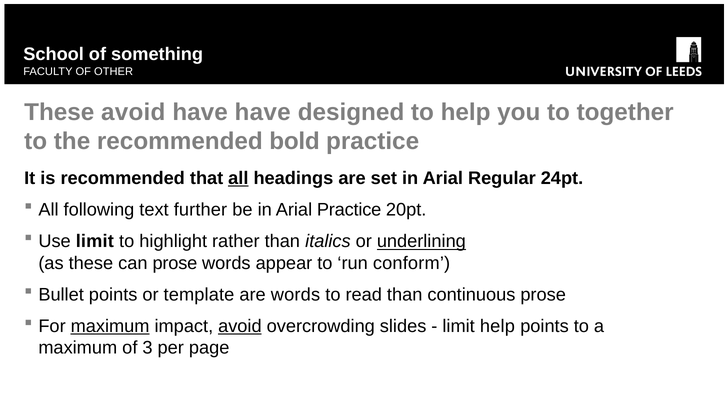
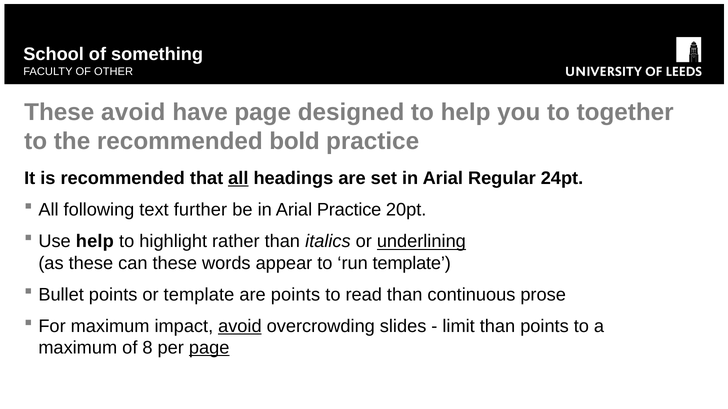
have have: have -> page (263, 112)
Use limit: limit -> help (95, 242)
can prose: prose -> these (175, 263)
run conform: conform -> template (412, 263)
are words: words -> points (295, 295)
maximum underline: present -> none (110, 326)
limit help: help -> than (497, 326)
3: 3 -> 8 (147, 348)
page underline: none -> present (209, 348)
